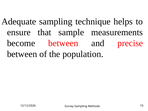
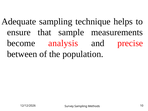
become between: between -> analysis (63, 43)
